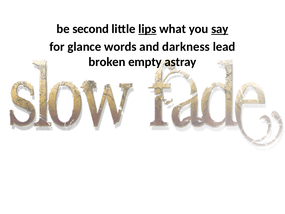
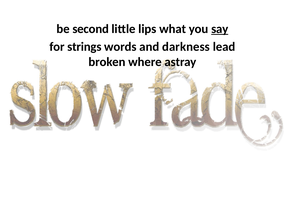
lips underline: present -> none (147, 29)
glance: glance -> strings (84, 47)
empty: empty -> where (145, 62)
